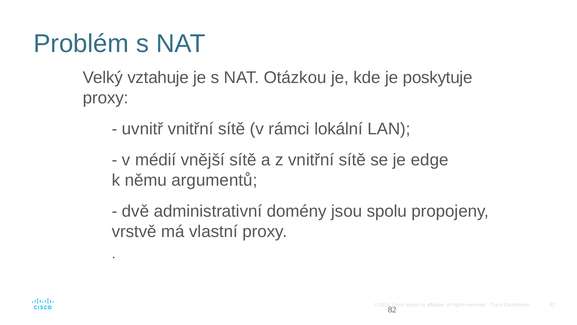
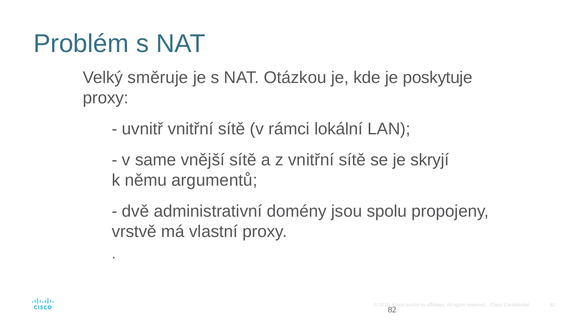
vztahuje: vztahuje -> směruje (158, 78)
médií: médií -> same (156, 160)
edge: edge -> skryjí (430, 160)
